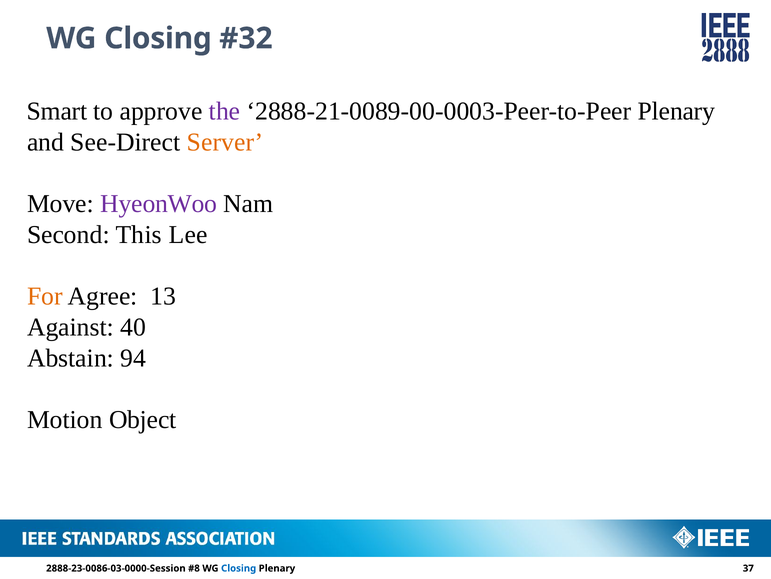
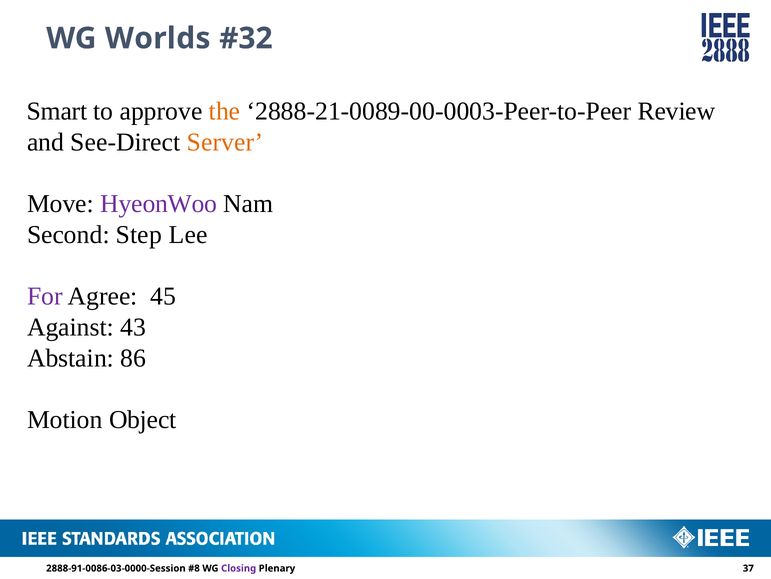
Closing: Closing -> Worlds (158, 38)
the colour: purple -> orange (225, 111)
2888-21-0089-00-0003-Peer-to-Peer Plenary: Plenary -> Review (677, 111)
This: This -> Step (139, 234)
For colour: orange -> purple (45, 296)
13: 13 -> 45 (163, 296)
40: 40 -> 43 (133, 327)
94: 94 -> 86 (133, 358)
2888-23-0086-03-0000-Session: 2888-23-0086-03-0000-Session -> 2888-91-0086-03-0000-Session (116, 568)
Closing colour: blue -> purple (239, 568)
